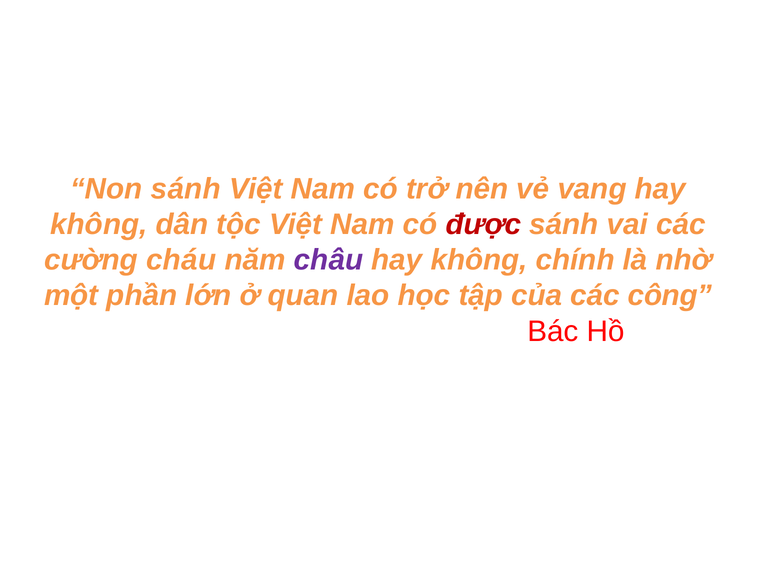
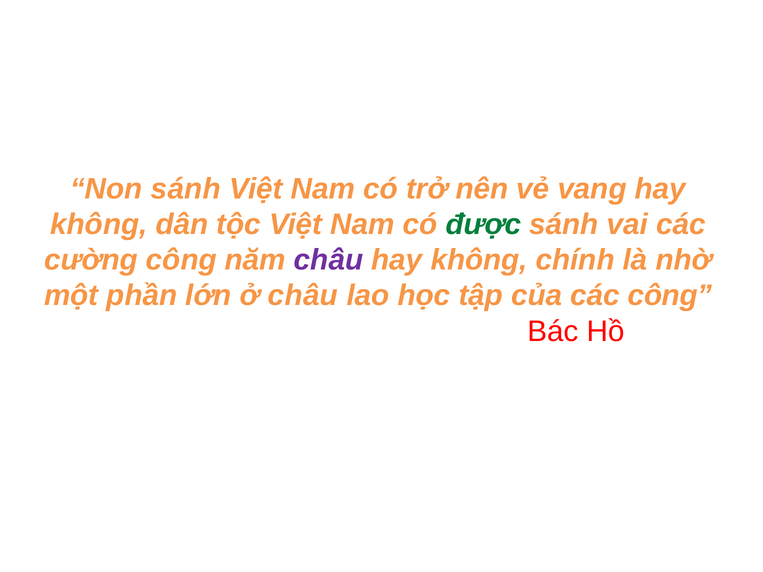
được colour: red -> green (483, 225)
cường cháu: cháu -> công (181, 260)
ở quan: quan -> châu (303, 296)
